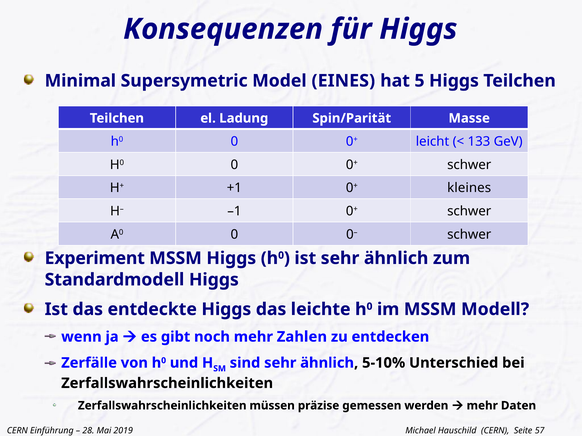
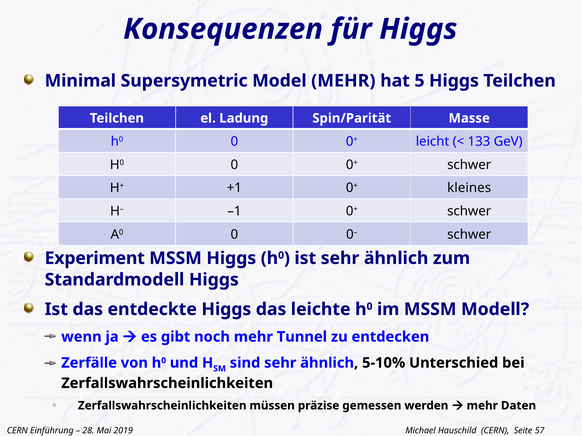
Model EINES: EINES -> MEHR (343, 81)
Zahlen: Zahlen -> Tunnel (302, 337)
